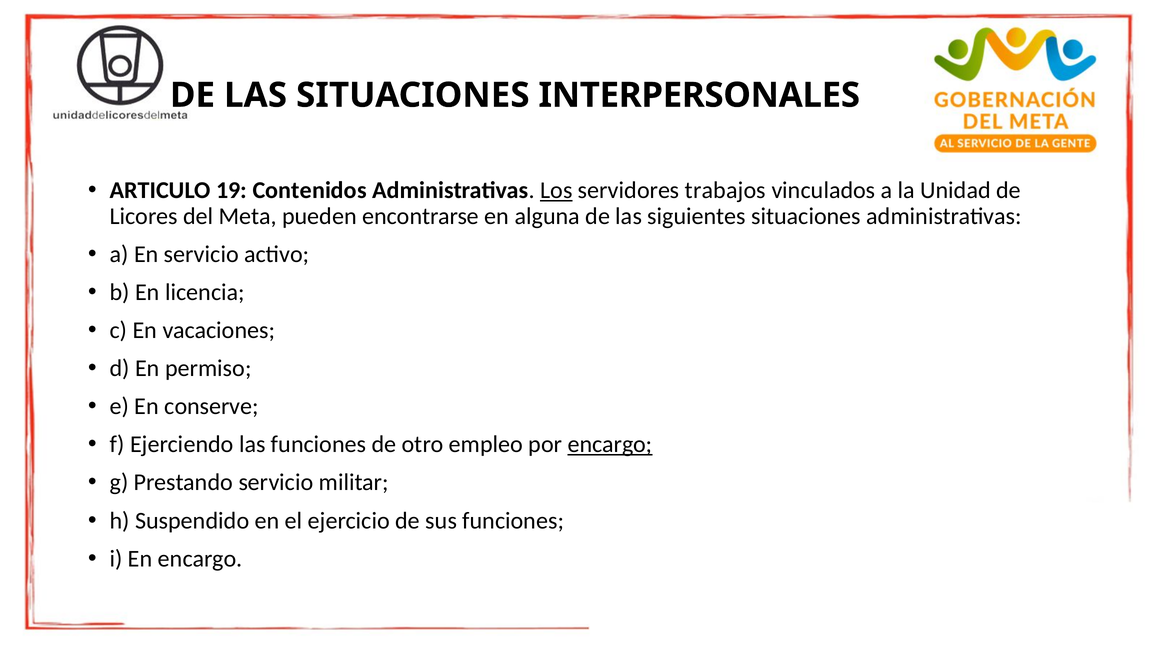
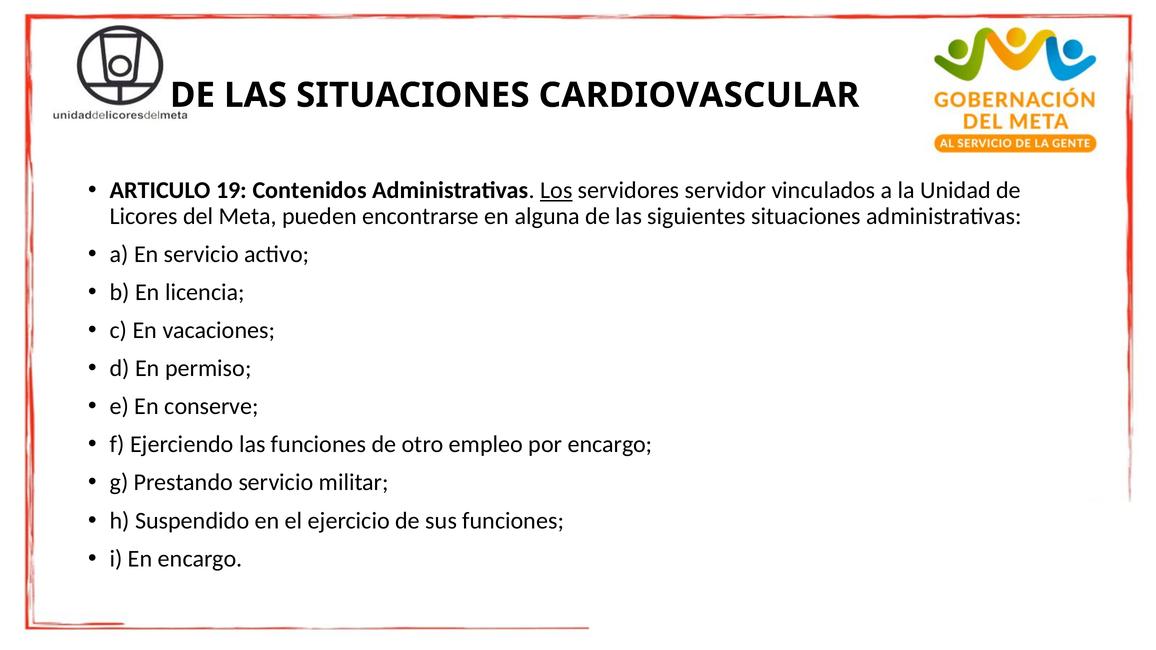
INTERPERSONALES: INTERPERSONALES -> CARDIOVASCULAR (699, 95)
trabajos: trabajos -> servidor (725, 190)
encargo underline: present -> none (610, 445)
